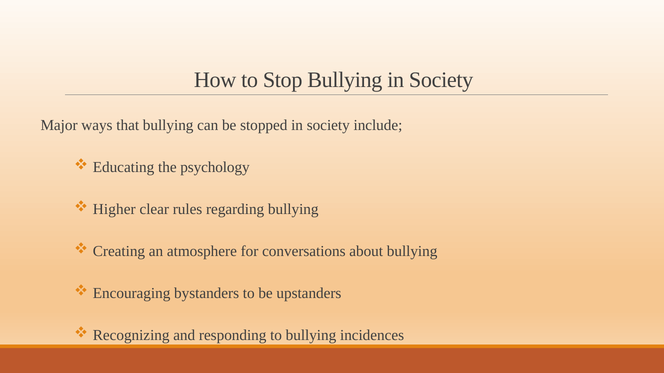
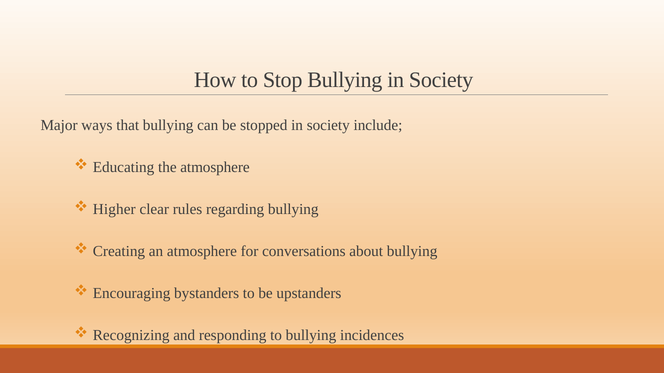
the psychology: psychology -> atmosphere (215, 168)
